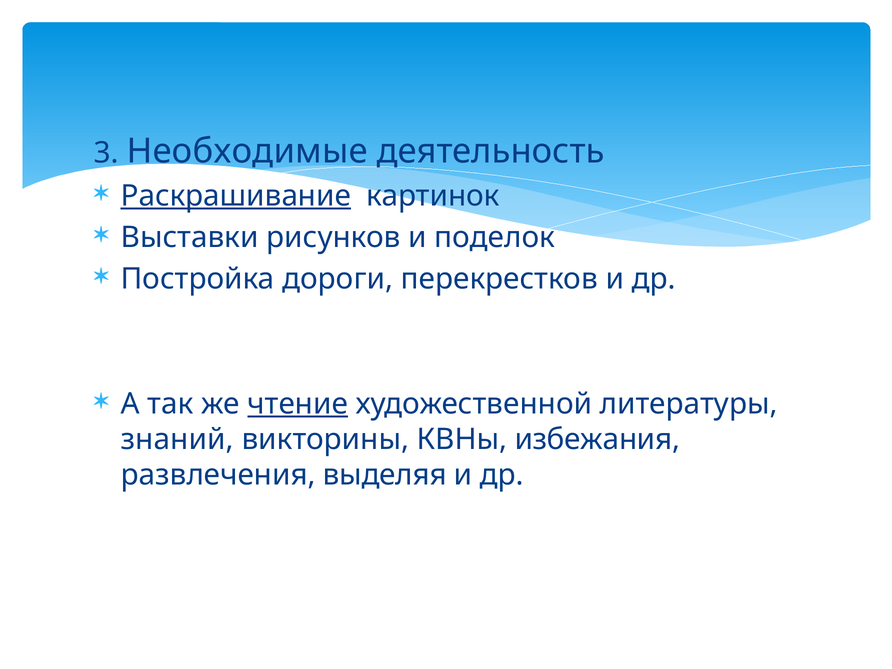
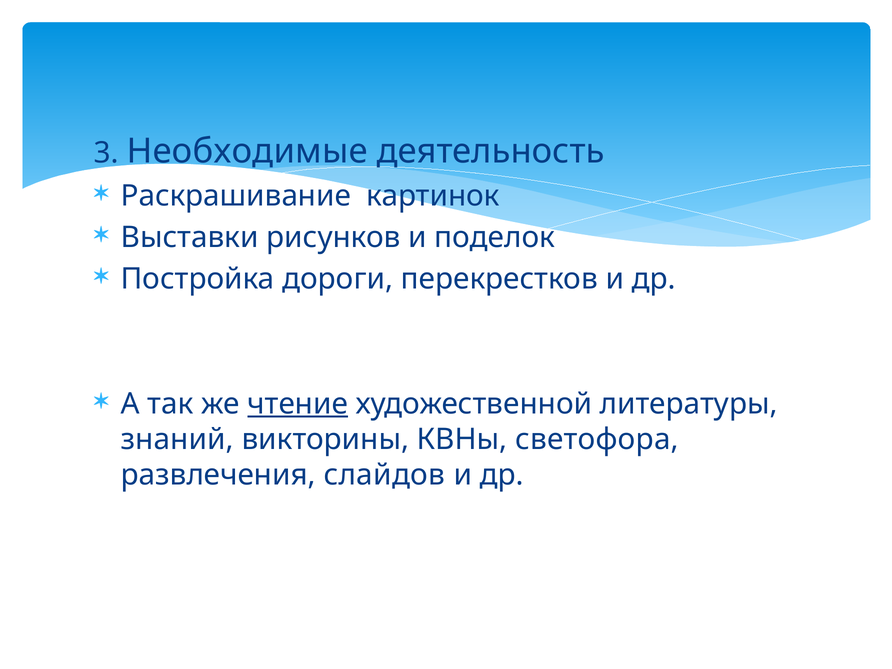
Раскрашивание underline: present -> none (236, 196)
избежания: избежания -> светофора (597, 439)
выделяя: выделяя -> слайдов (384, 475)
